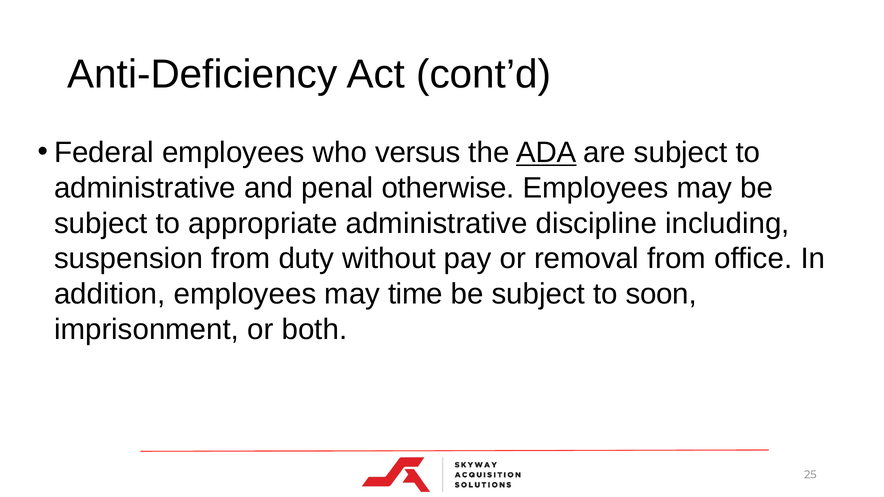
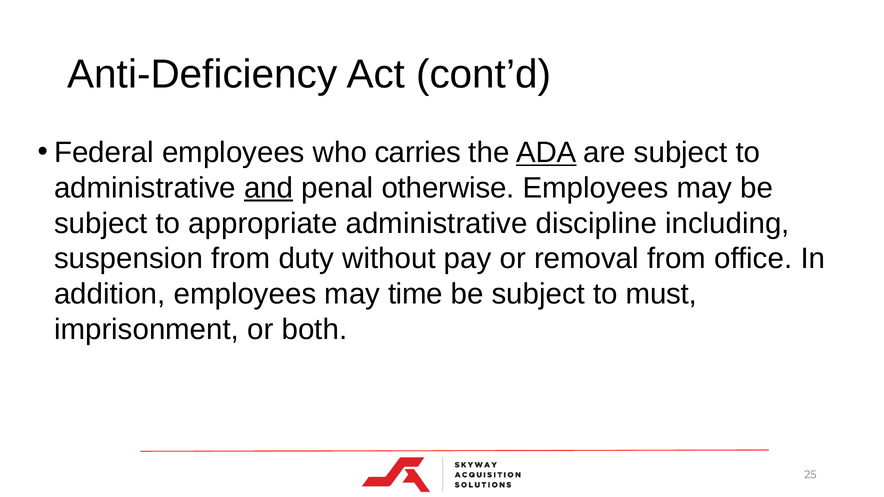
versus: versus -> carries (418, 153)
and underline: none -> present (269, 188)
soon: soon -> must (661, 294)
